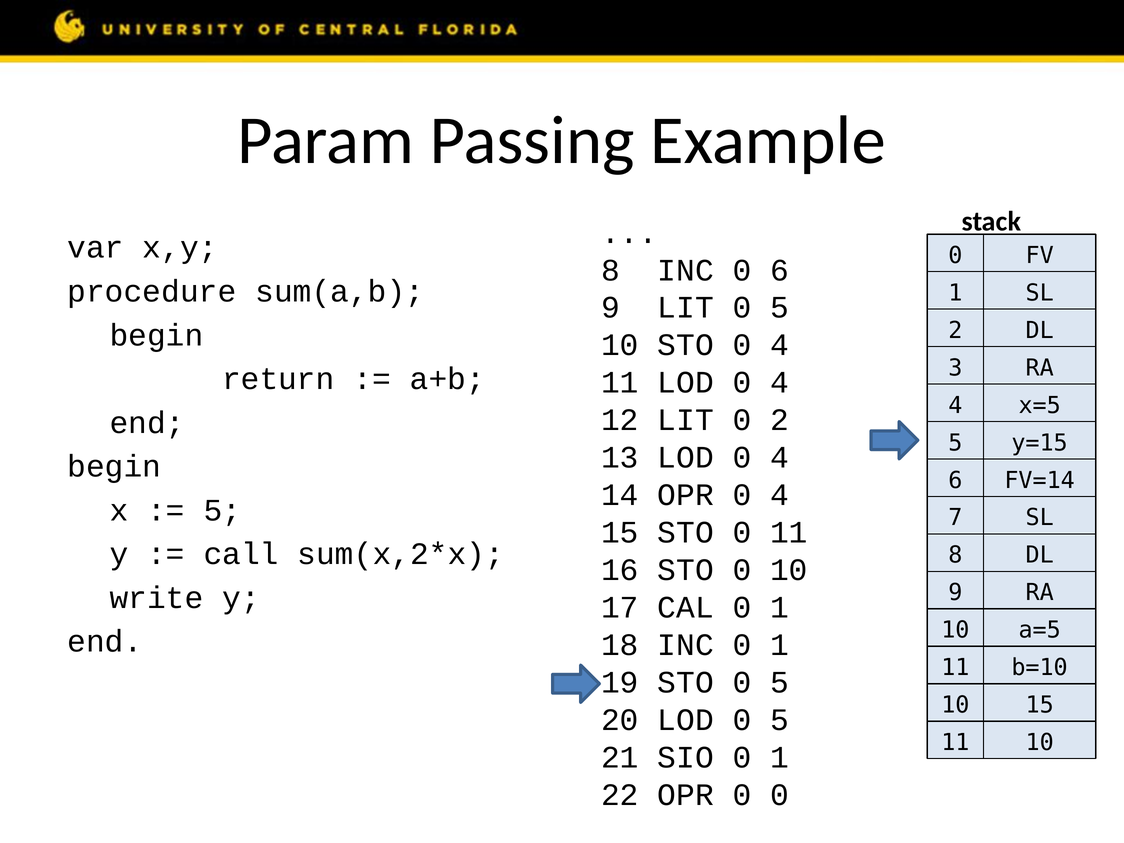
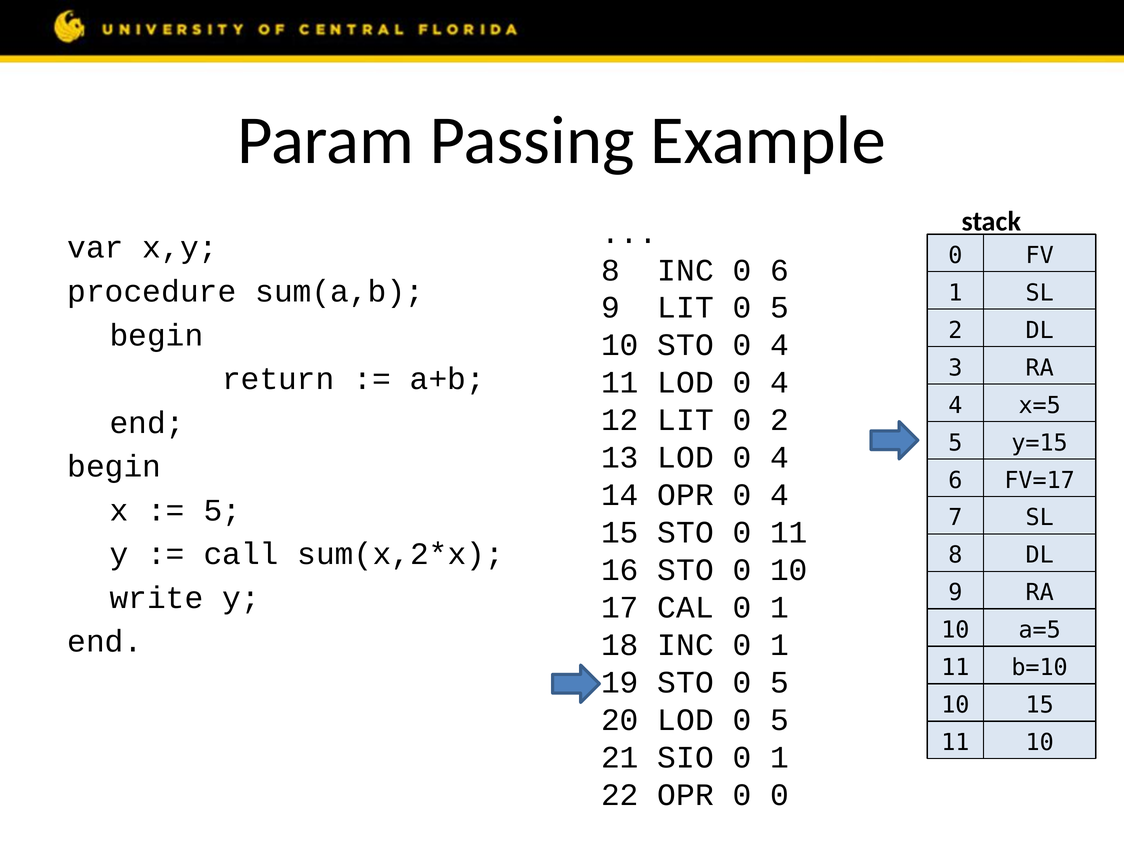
FV=14: FV=14 -> FV=17 (1040, 480)
